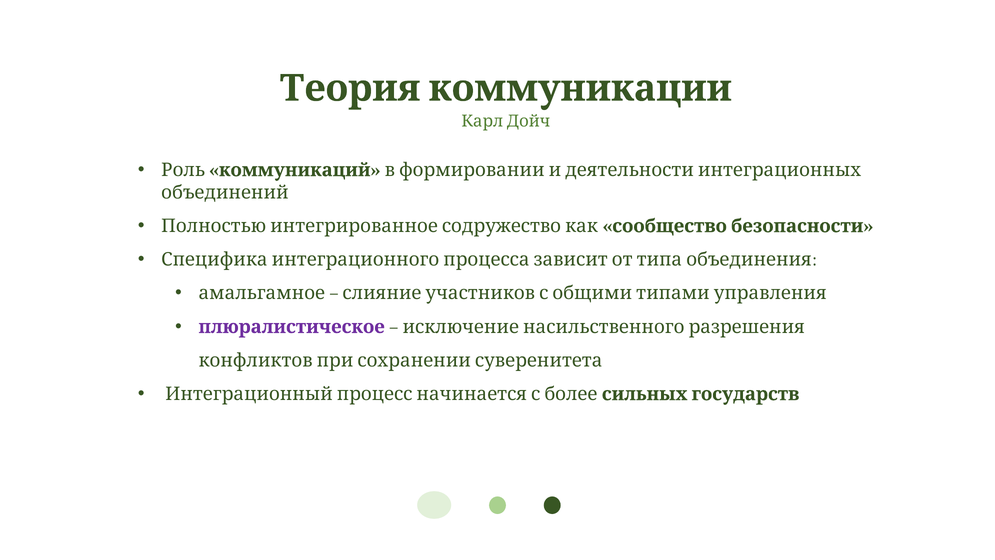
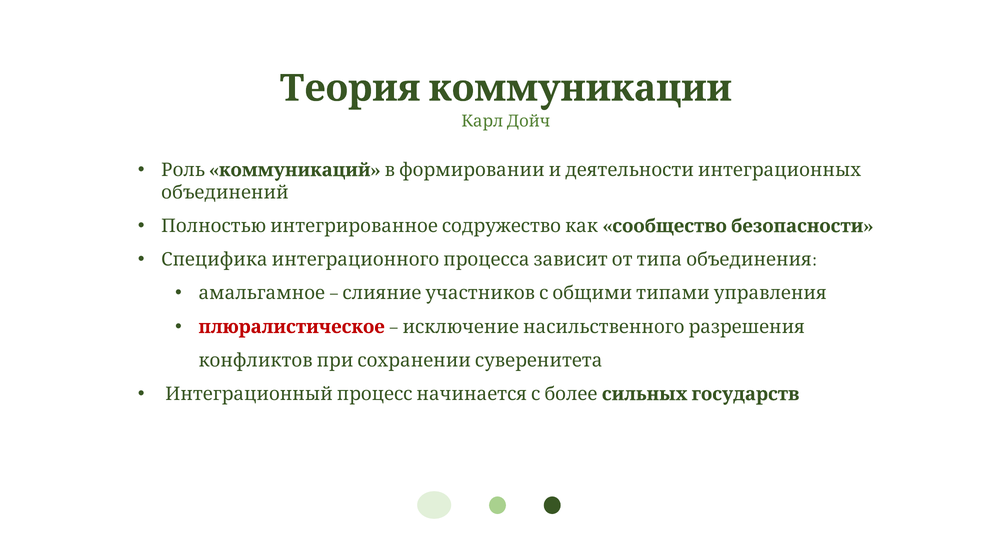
плюралистическое colour: purple -> red (292, 327)
